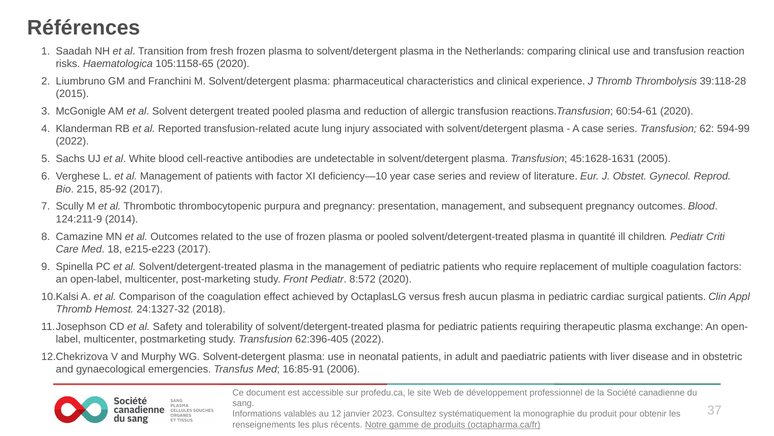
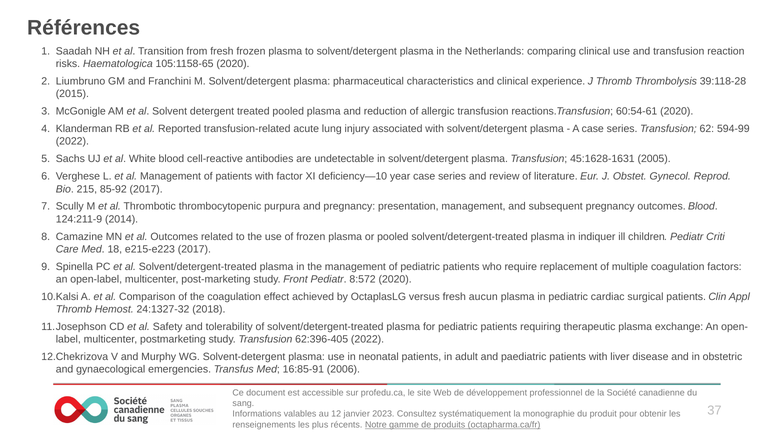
quantité: quantité -> indiquer (597, 236)
